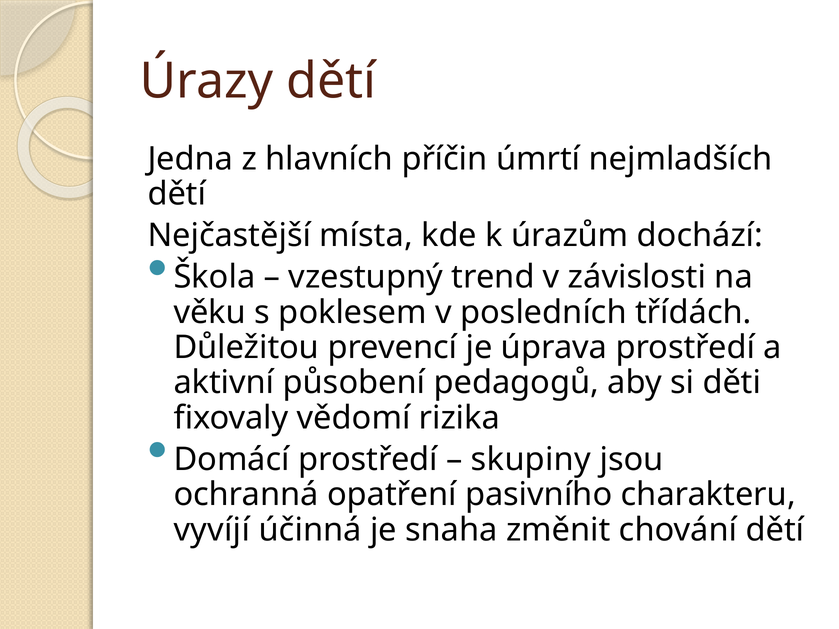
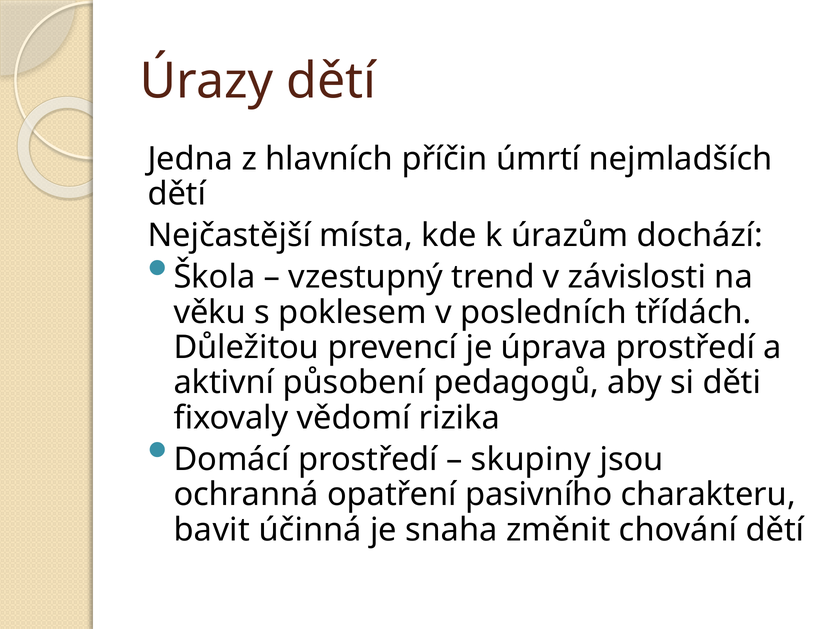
vyvíjí: vyvíjí -> bavit (212, 530)
